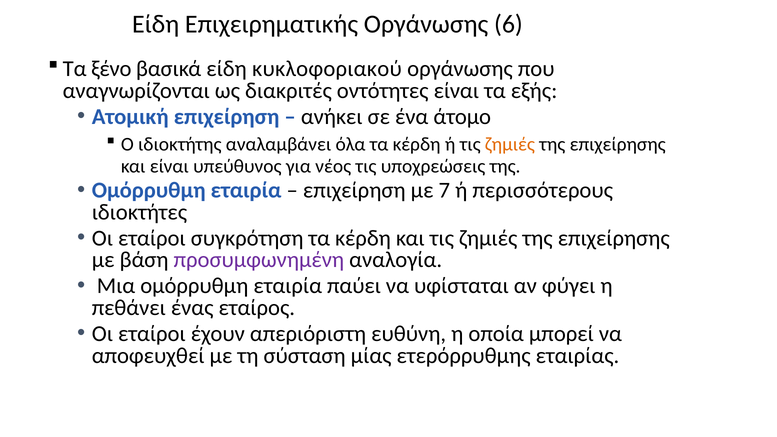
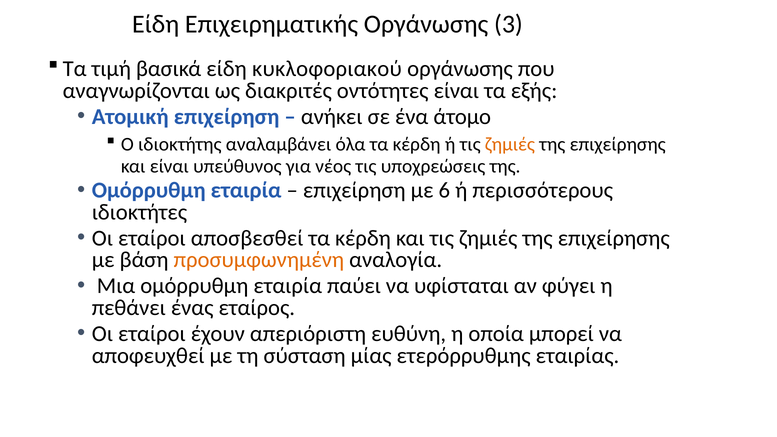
6: 6 -> 3 (508, 24)
ξένο: ξένο -> τιμή (111, 69)
7: 7 -> 6 (444, 190)
συγκρότηση: συγκρότηση -> αποσβεσθεί (247, 238)
προσυμφωνημένη colour: purple -> orange (259, 260)
